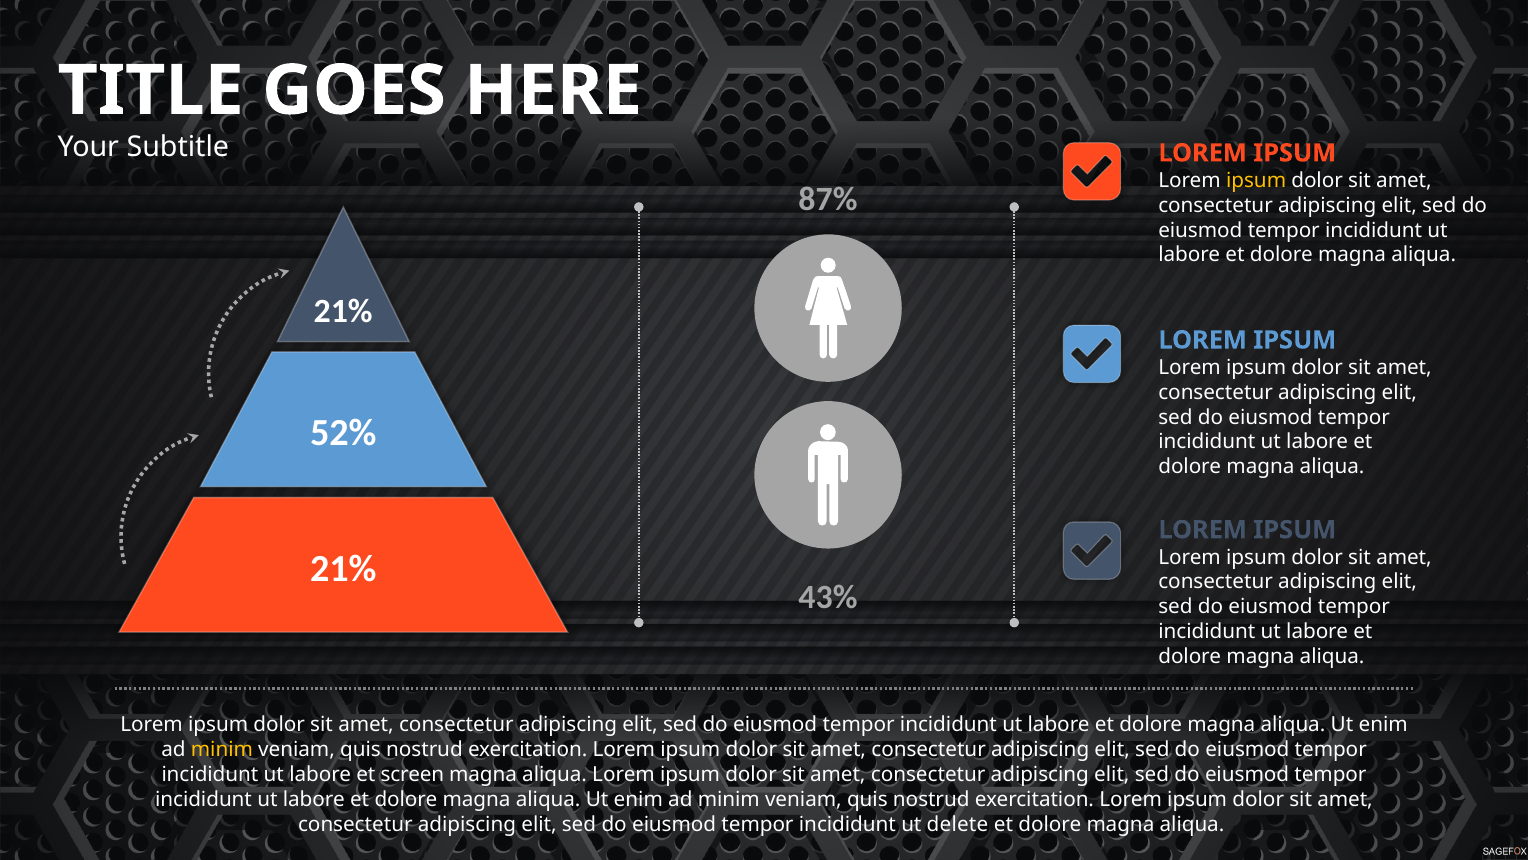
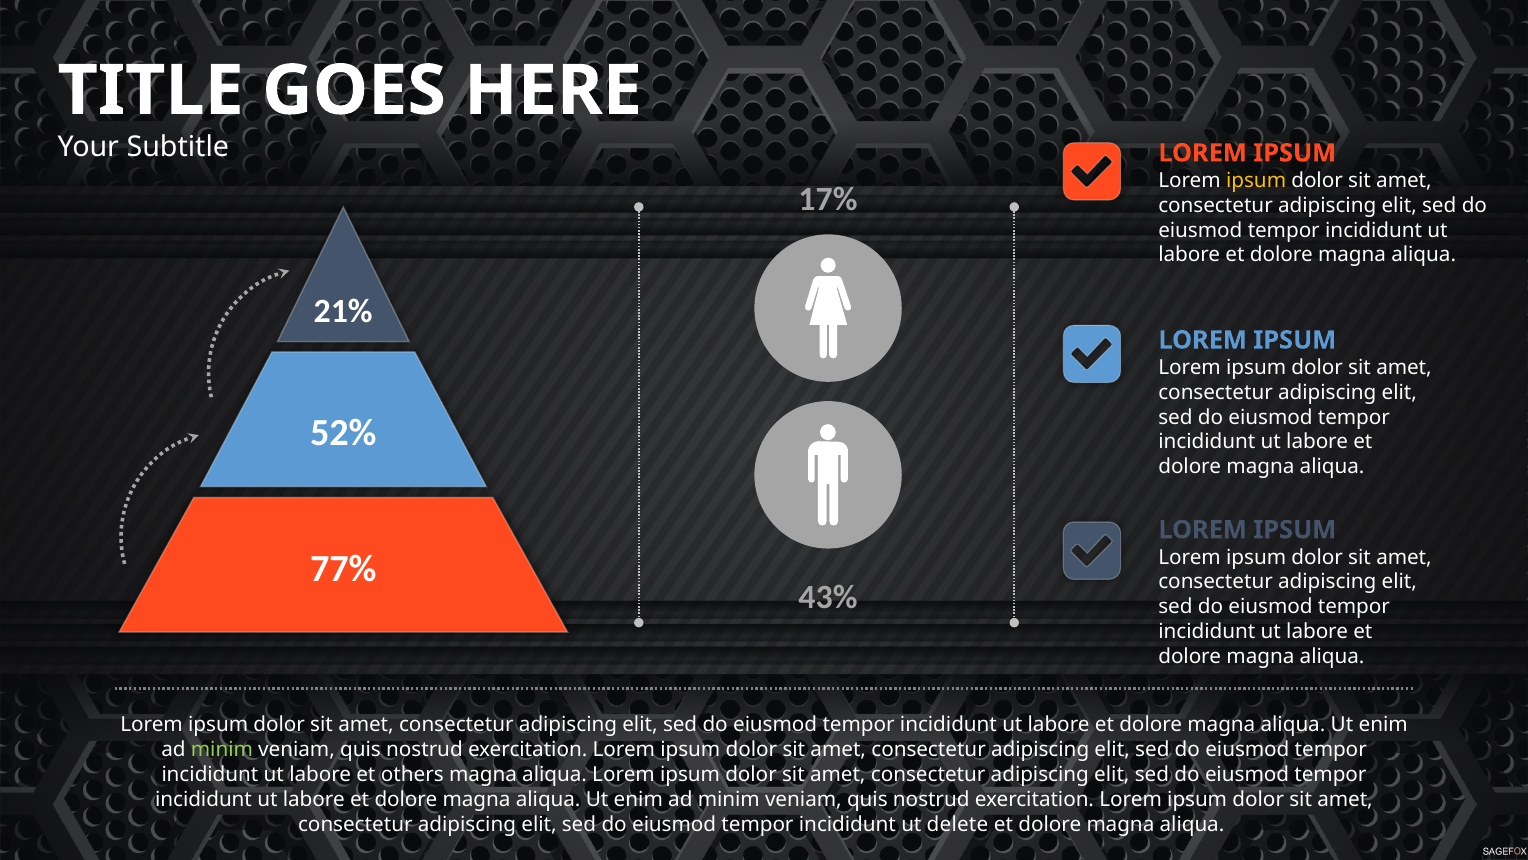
87%: 87% -> 17% (828, 200)
21%: 21% -> 77% (343, 568)
minim colour: yellow -> light green (222, 749)
screen: screen -> others (412, 774)
